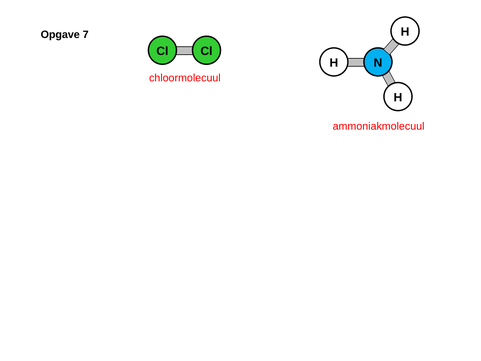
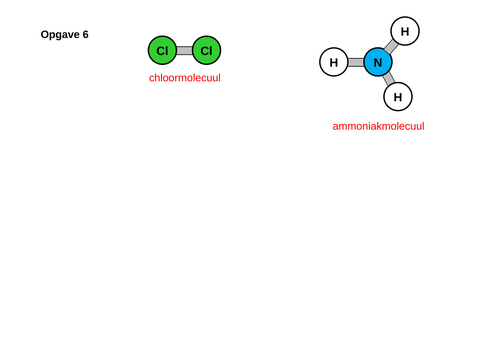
7: 7 -> 6 (86, 35)
